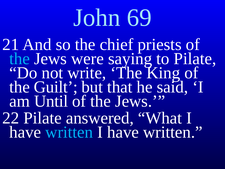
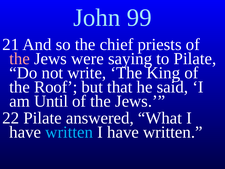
69: 69 -> 99 (139, 18)
the colour: light blue -> pink (20, 59)
Guilt: Guilt -> Roof (56, 87)
